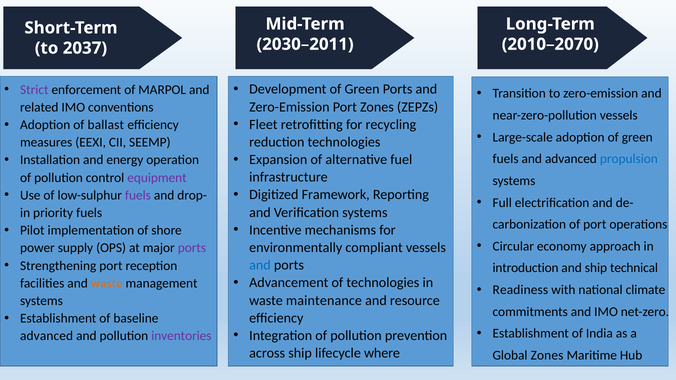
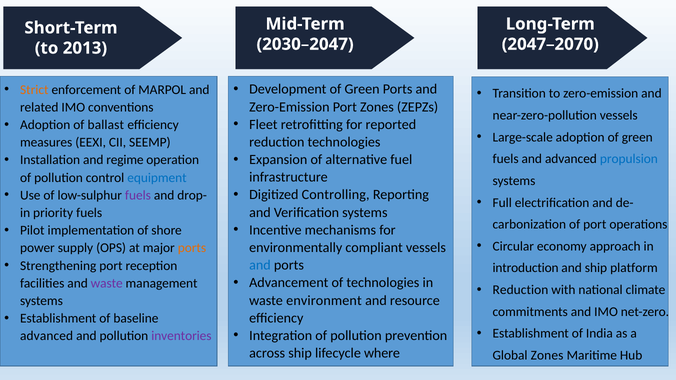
2030–2011: 2030–2011 -> 2030–2047 (305, 44)
2010–2070: 2010–2070 -> 2047–2070 (550, 44)
2037: 2037 -> 2013 (85, 48)
Strict colour: purple -> orange (34, 90)
recycling: recycling -> reported (391, 125)
energy: energy -> regime (125, 160)
equipment colour: purple -> blue (157, 178)
Framework: Framework -> Controlling (336, 195)
ports colour: purple -> orange (192, 248)
technical: technical -> platform (634, 268)
waste colour: orange -> purple (107, 283)
Readiness: Readiness -> Reduction (520, 290)
maintenance: maintenance -> environment (324, 301)
